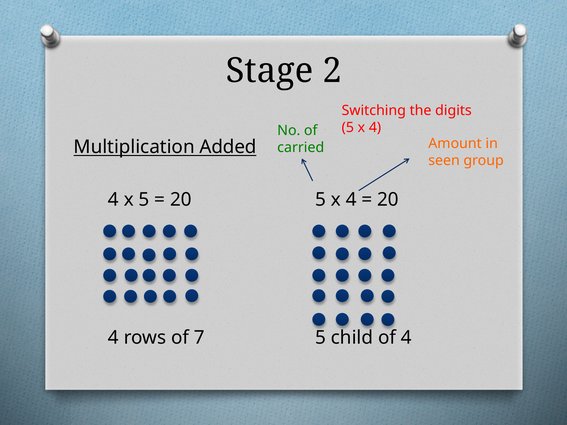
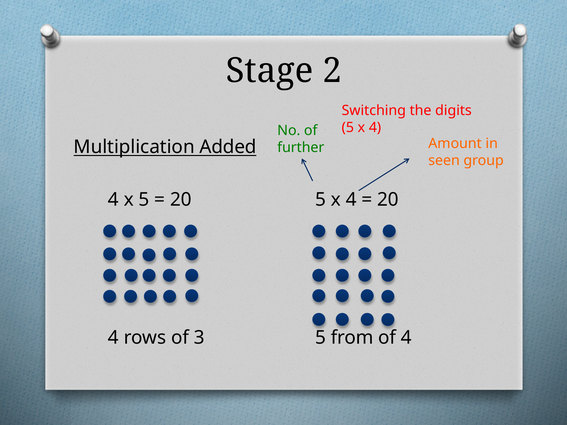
carried: carried -> further (301, 148)
7: 7 -> 3 (199, 338)
child: child -> from (352, 338)
